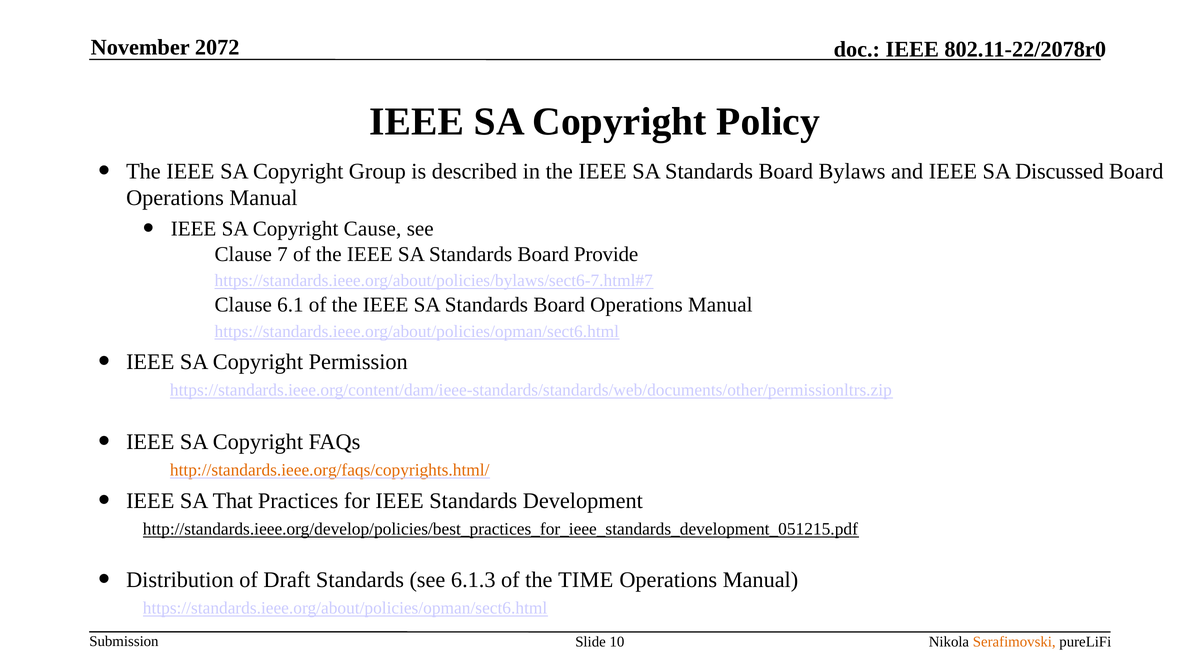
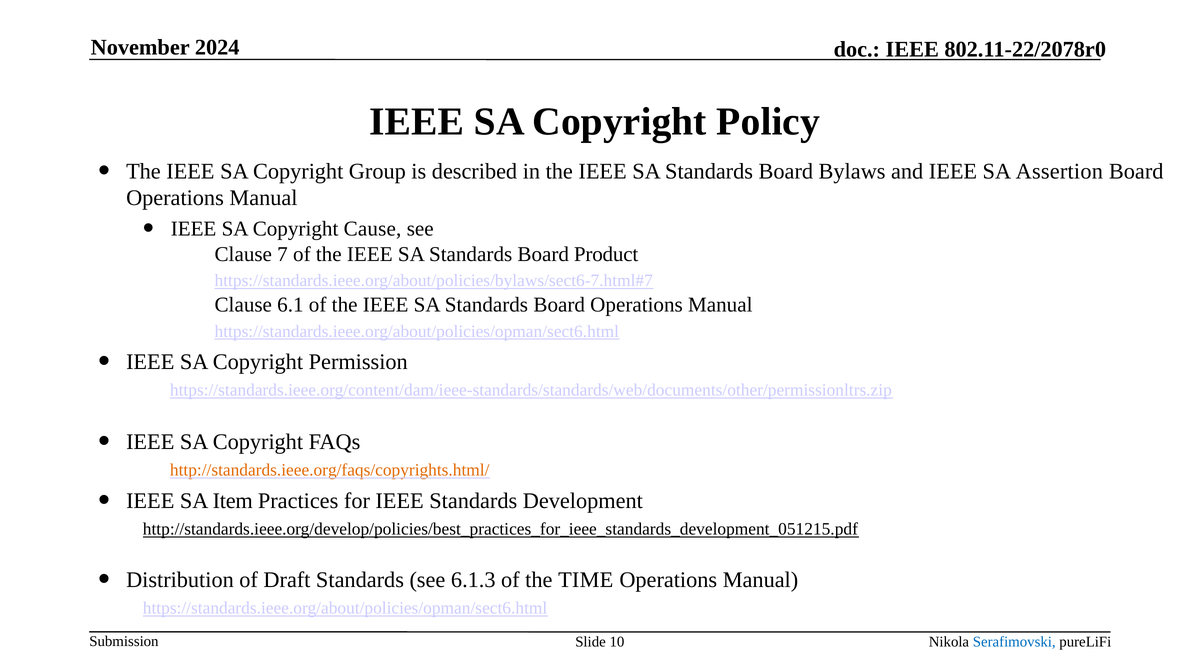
2072: 2072 -> 2024 (217, 47)
Discussed: Discussed -> Assertion (1059, 171)
Provide: Provide -> Product (606, 254)
That: That -> Item (233, 501)
Serafimovski colour: orange -> blue (1014, 642)
